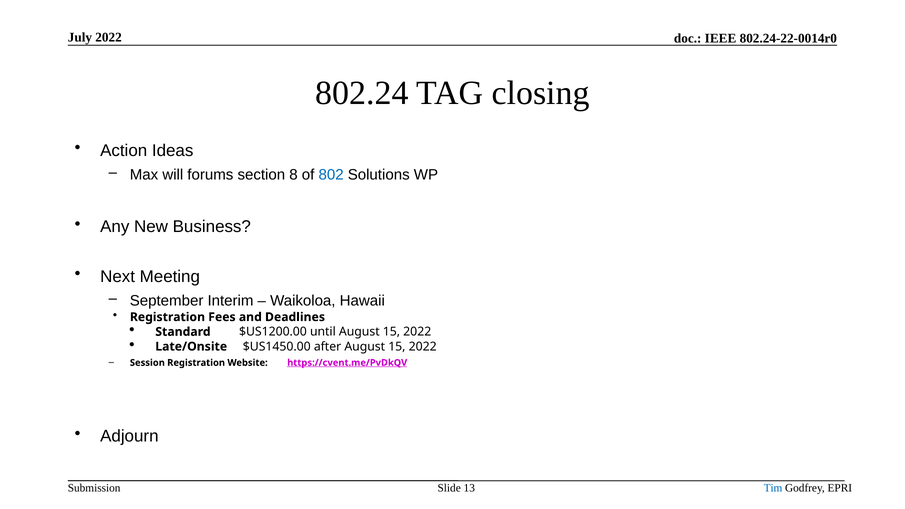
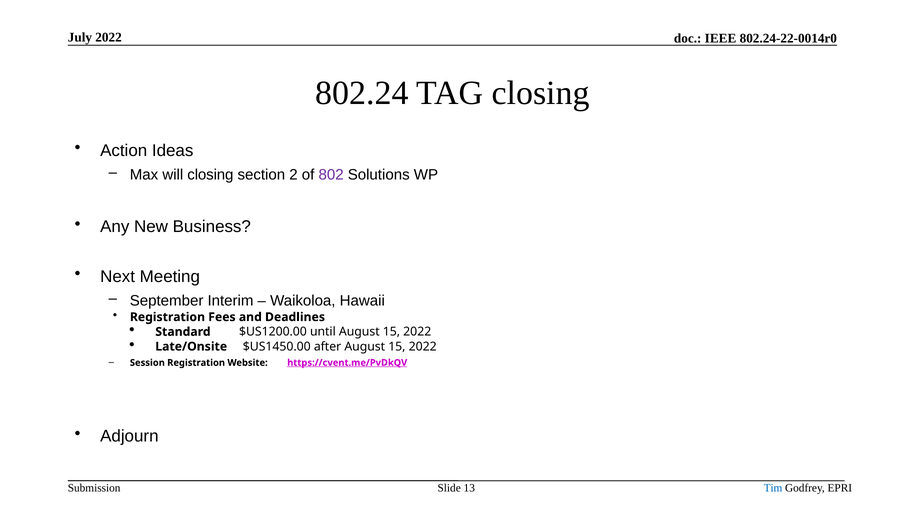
will forums: forums -> closing (210, 175)
8: 8 -> 2 (293, 175)
802 colour: blue -> purple (331, 175)
